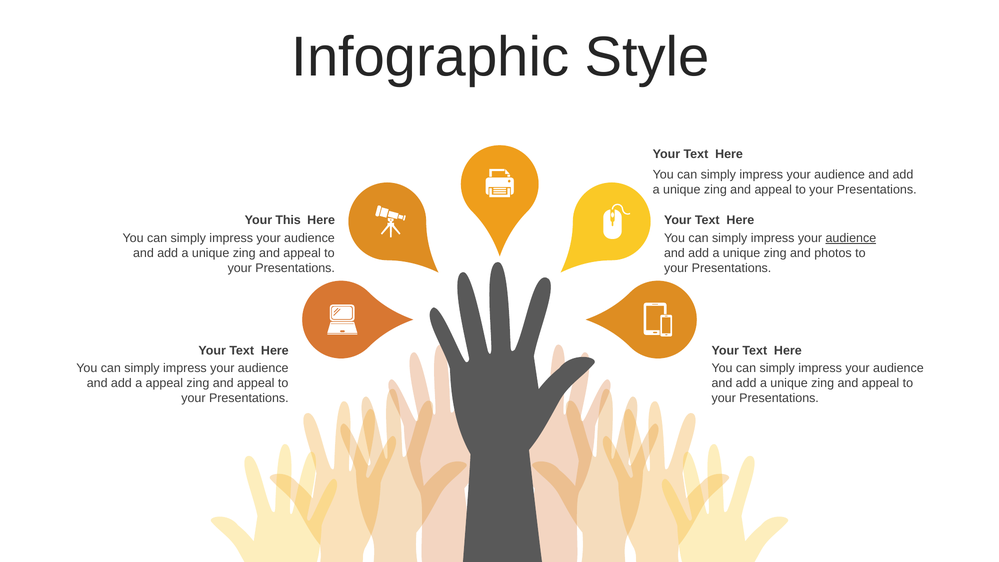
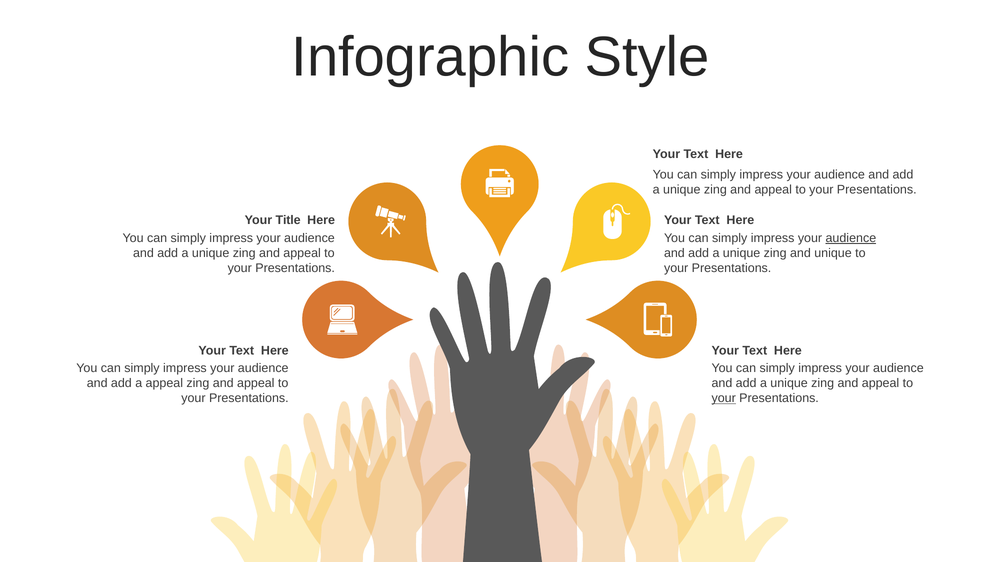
This: This -> Title (288, 220)
and photos: photos -> unique (833, 253)
your underline: none -> present (724, 398)
